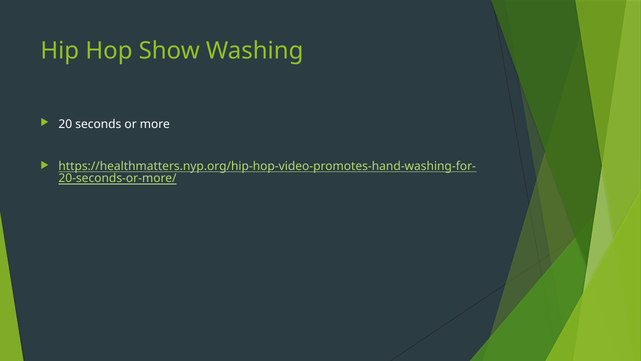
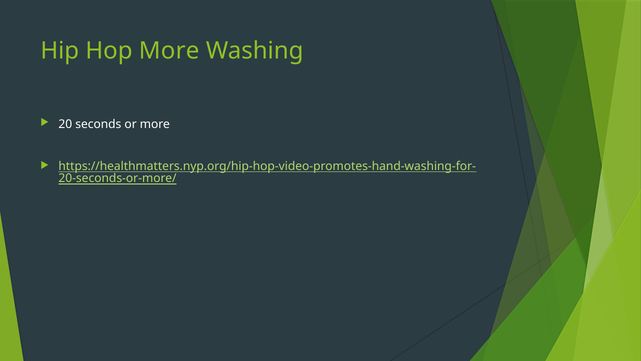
Hop Show: Show -> More (169, 51)
